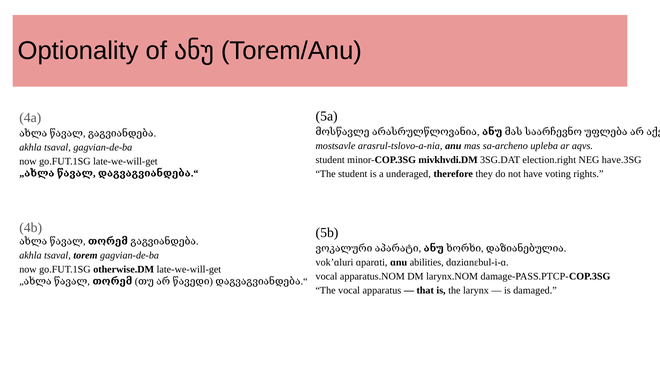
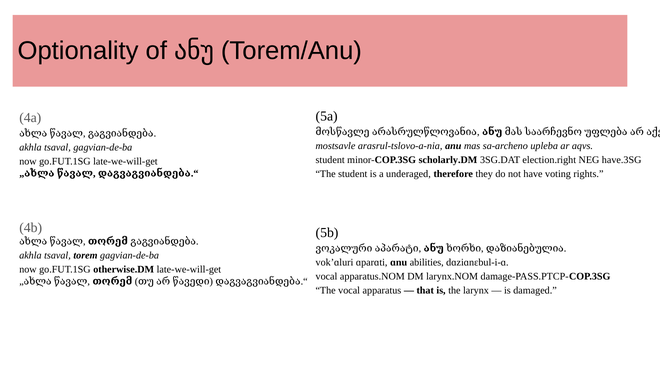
mivkhvdi.DM: mivkhvdi.DM -> scholarly.DM (448, 160)
